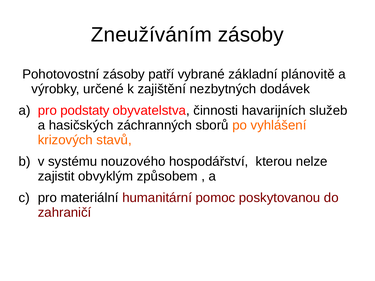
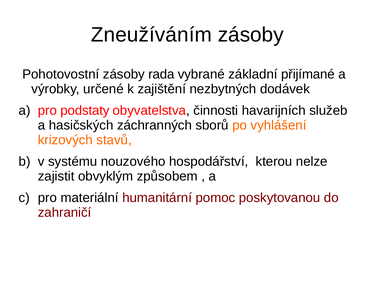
patří: patří -> rada (161, 74)
plánovitě: plánovitě -> přijímané (308, 74)
